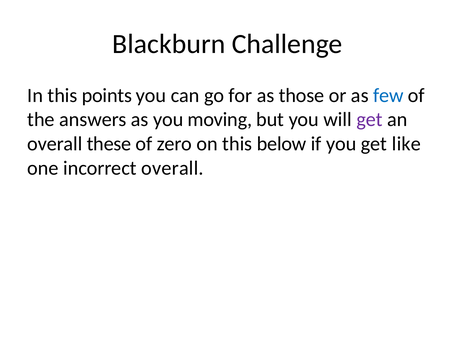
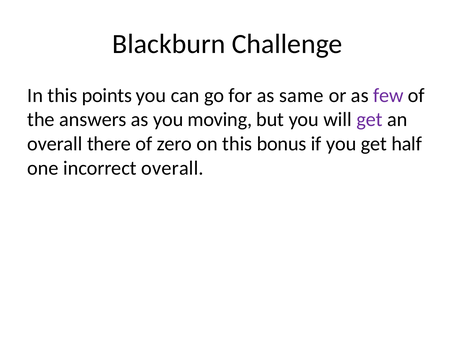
those: those -> same (301, 95)
few colour: blue -> purple (388, 95)
these: these -> there (109, 144)
below: below -> bonus (282, 144)
like: like -> half (407, 144)
